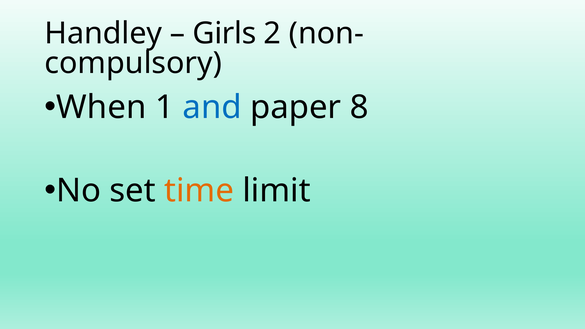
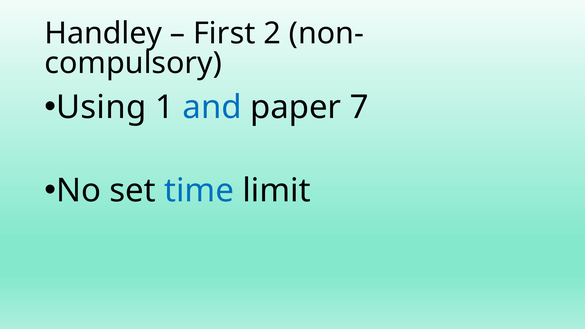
Girls: Girls -> First (224, 33)
When: When -> Using (101, 107)
8: 8 -> 7 (359, 107)
time colour: orange -> blue (199, 191)
